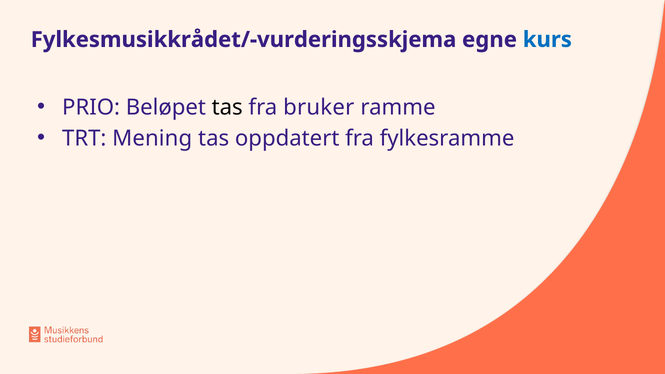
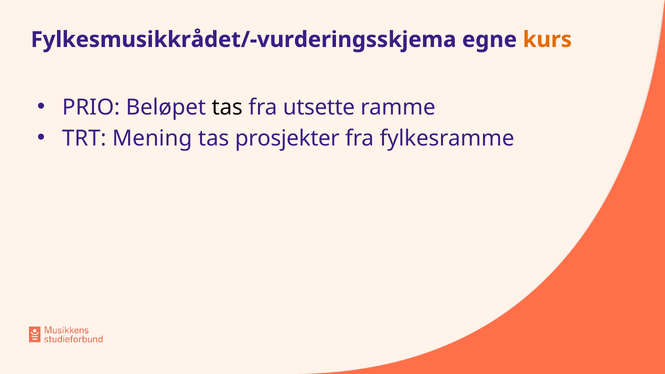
kurs colour: blue -> orange (547, 40)
bruker: bruker -> utsette (319, 107)
oppdatert: oppdatert -> prosjekter (287, 138)
